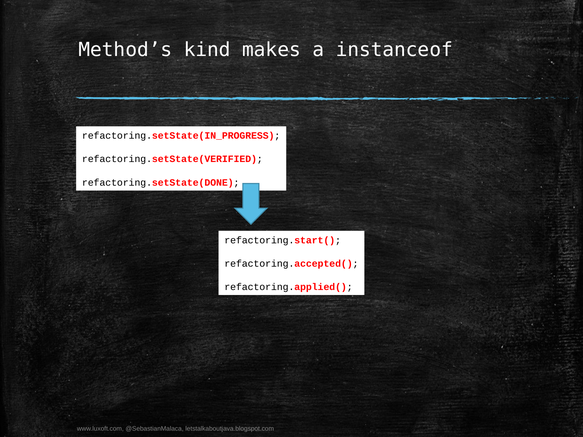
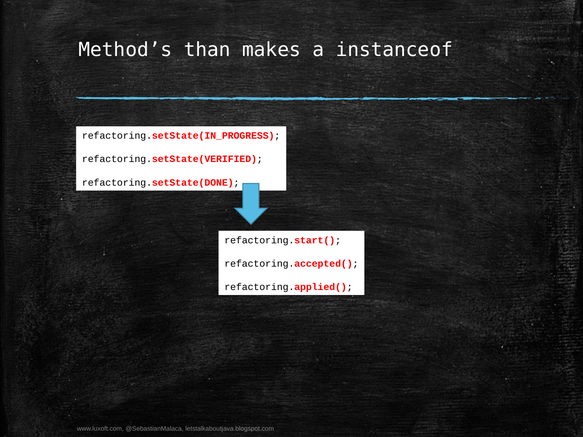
kind: kind -> than (207, 50)
